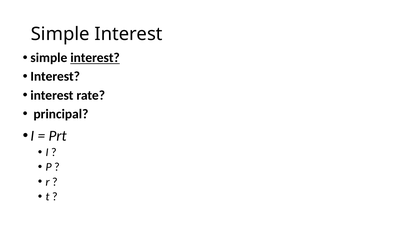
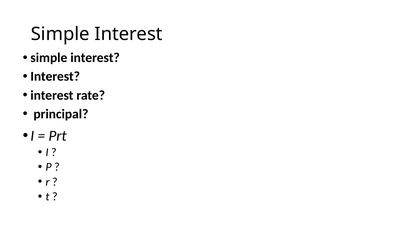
interest underline: present -> none (95, 58)
